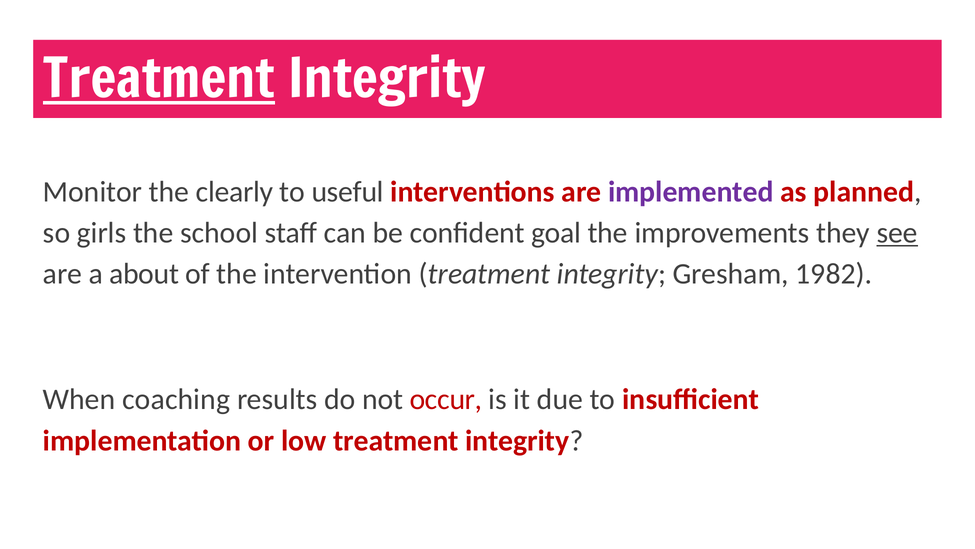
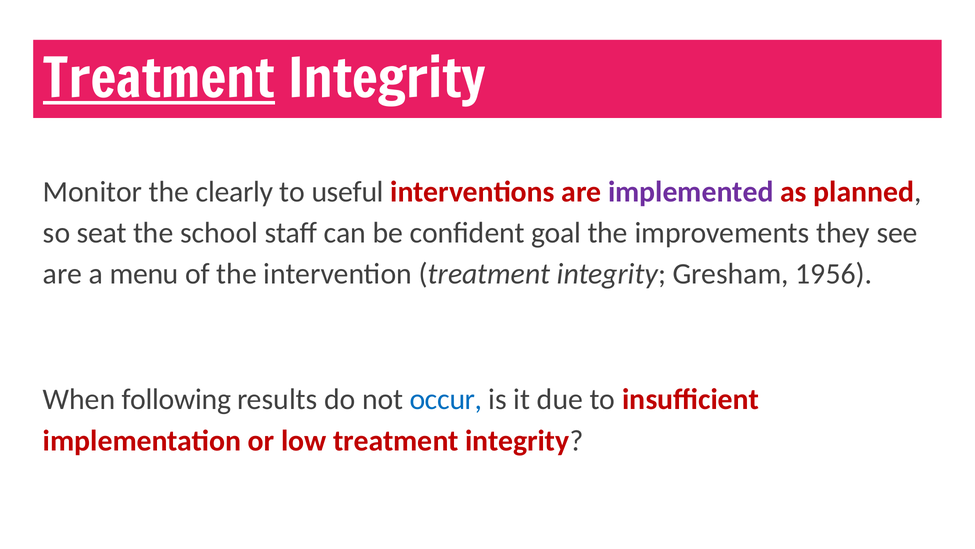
girls: girls -> seat (102, 233)
see underline: present -> none (897, 233)
about: about -> menu (144, 274)
1982: 1982 -> 1956 (834, 274)
coaching: coaching -> following (176, 399)
occur colour: red -> blue (446, 399)
